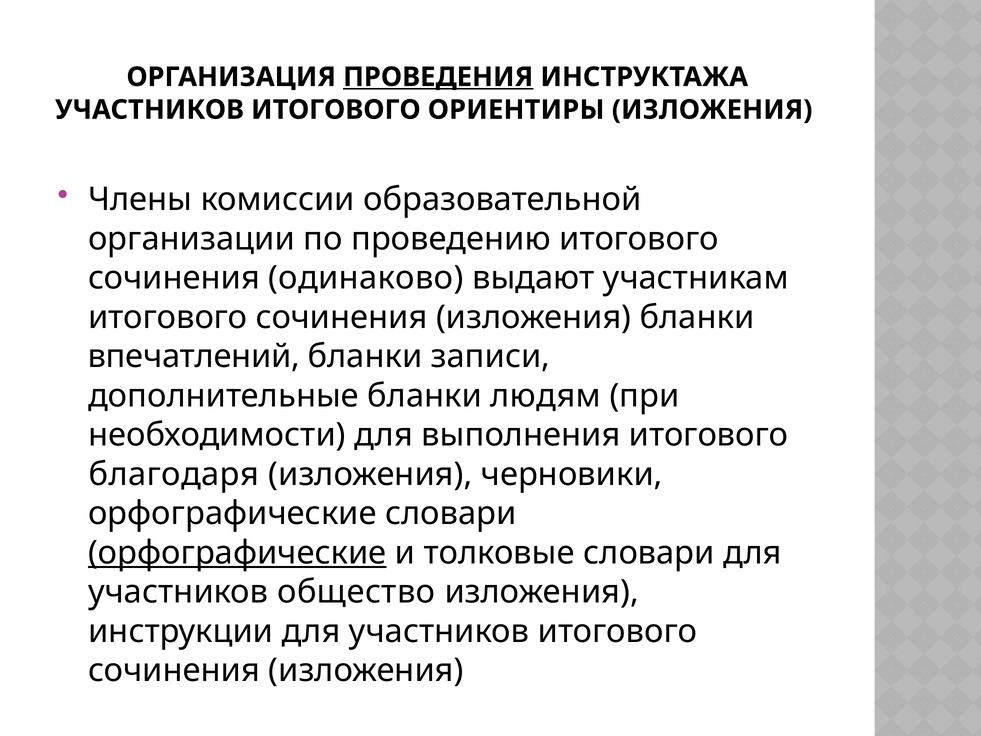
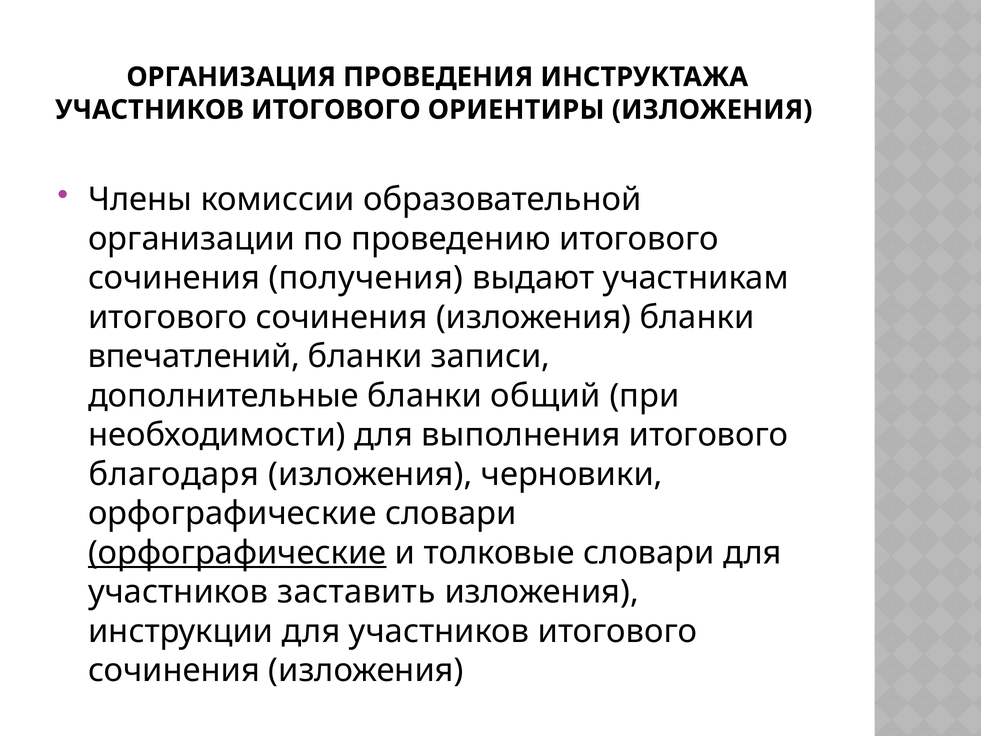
ПРОВЕДЕНИЯ underline: present -> none (438, 77)
одинаково: одинаково -> получения (366, 278)
людям: людям -> общий (546, 396)
общество: общество -> заставить (356, 592)
